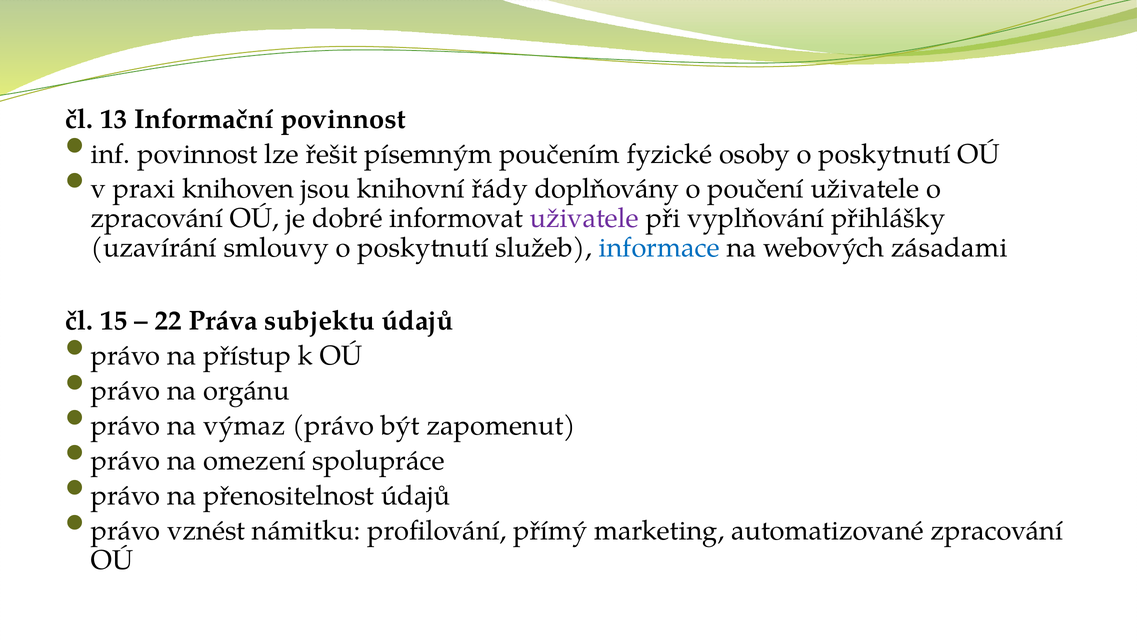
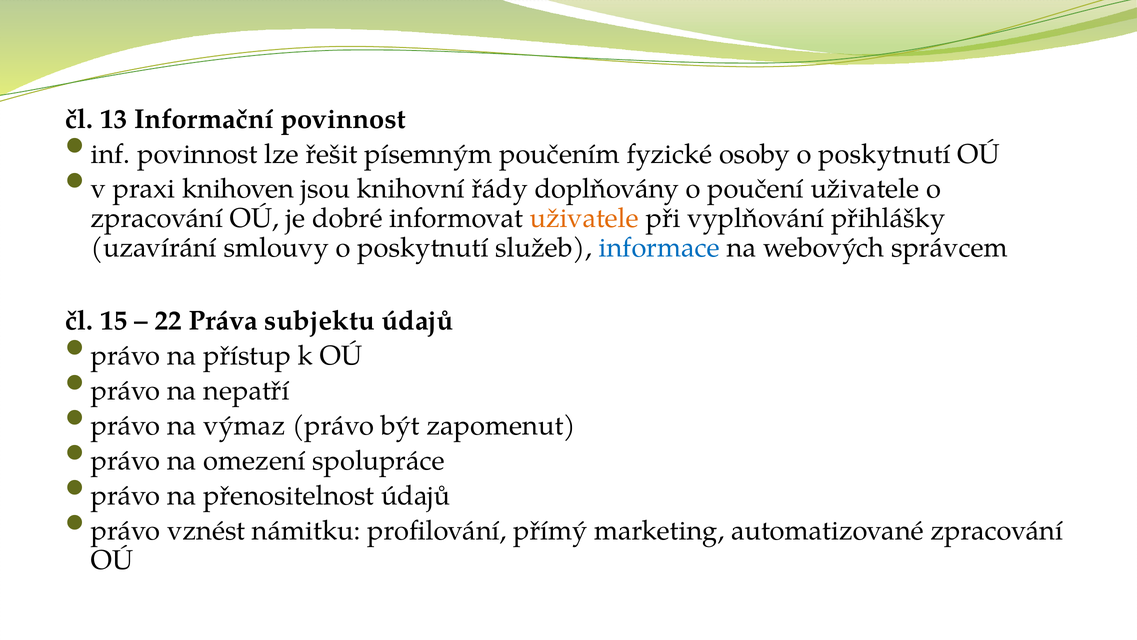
uživatele colour: purple -> orange (584, 218)
zásadami: zásadami -> správcem (949, 248)
orgánu: orgánu -> nepatří (246, 391)
